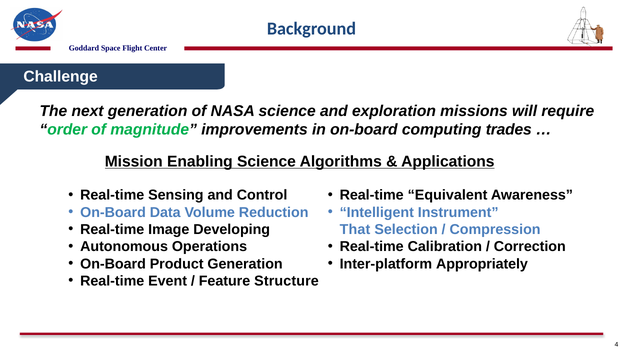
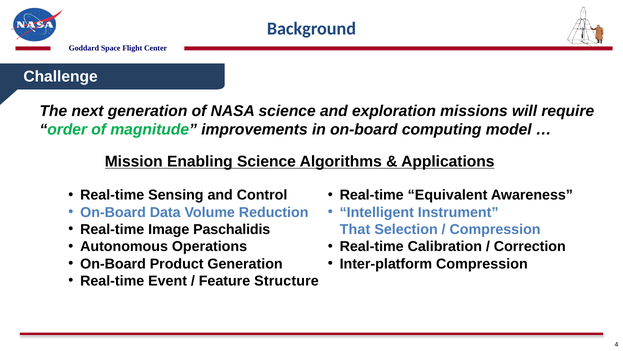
trades: trades -> model (509, 130)
Developing: Developing -> Paschalidis (232, 229)
Inter-platform Appropriately: Appropriately -> Compression (482, 263)
